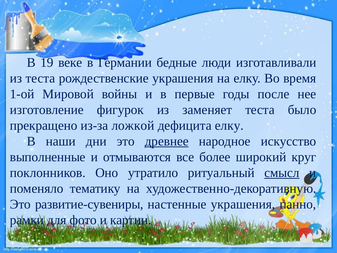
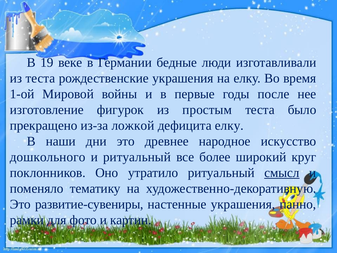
заменяет: заменяет -> простым (207, 110)
древнее underline: present -> none (167, 141)
выполненные: выполненные -> дошкольного (48, 157)
и отмываются: отмываются -> ритуальный (137, 157)
